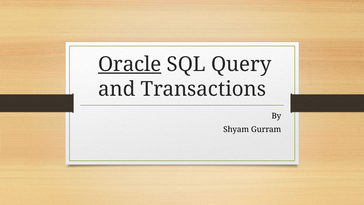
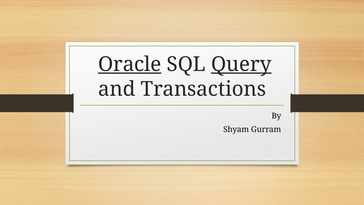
Query underline: none -> present (241, 64)
